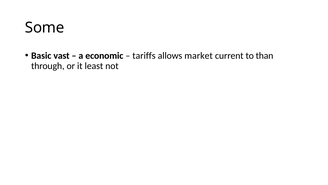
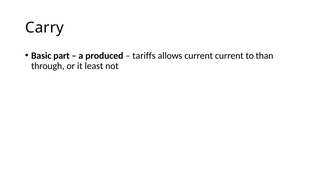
Some: Some -> Carry (44, 28)
vast: vast -> part (62, 55)
economic: economic -> produced (104, 55)
allows market: market -> current (199, 55)
